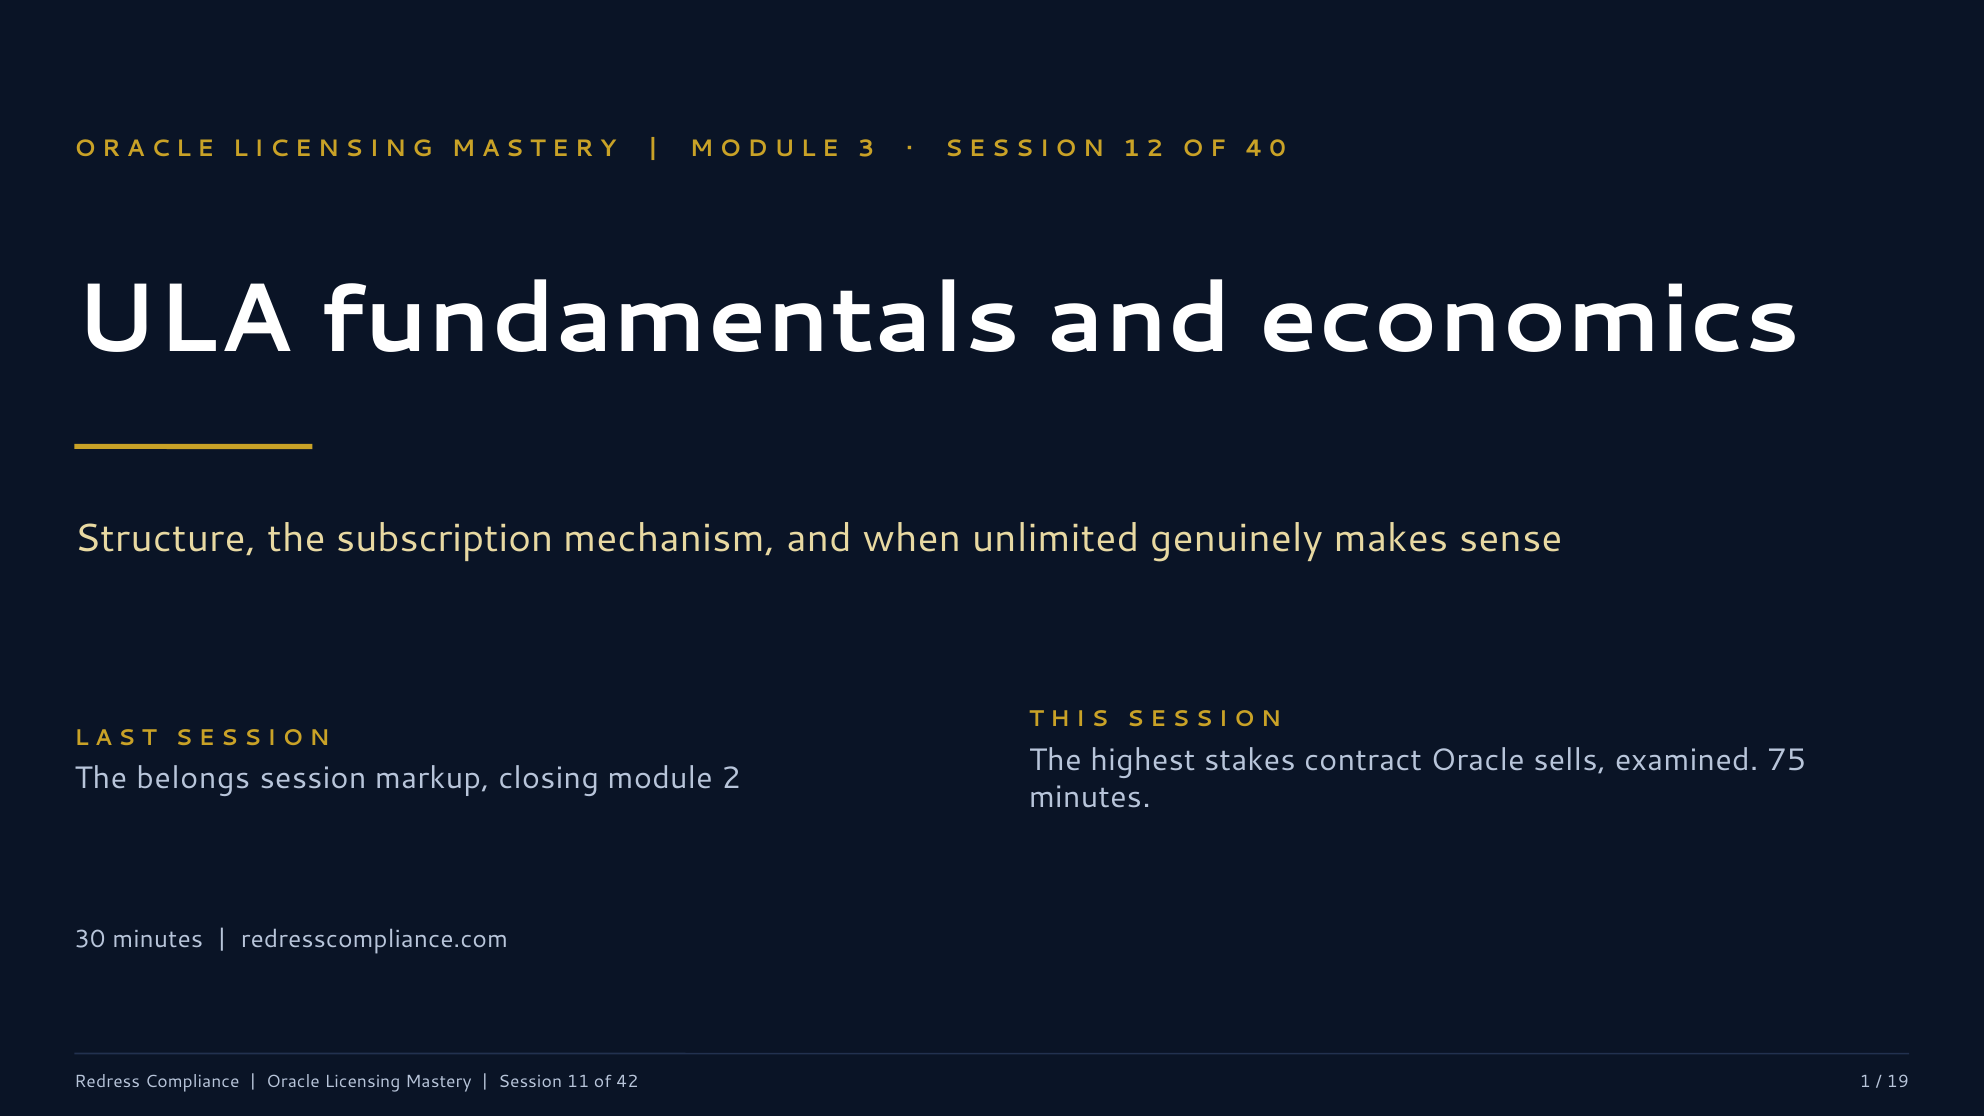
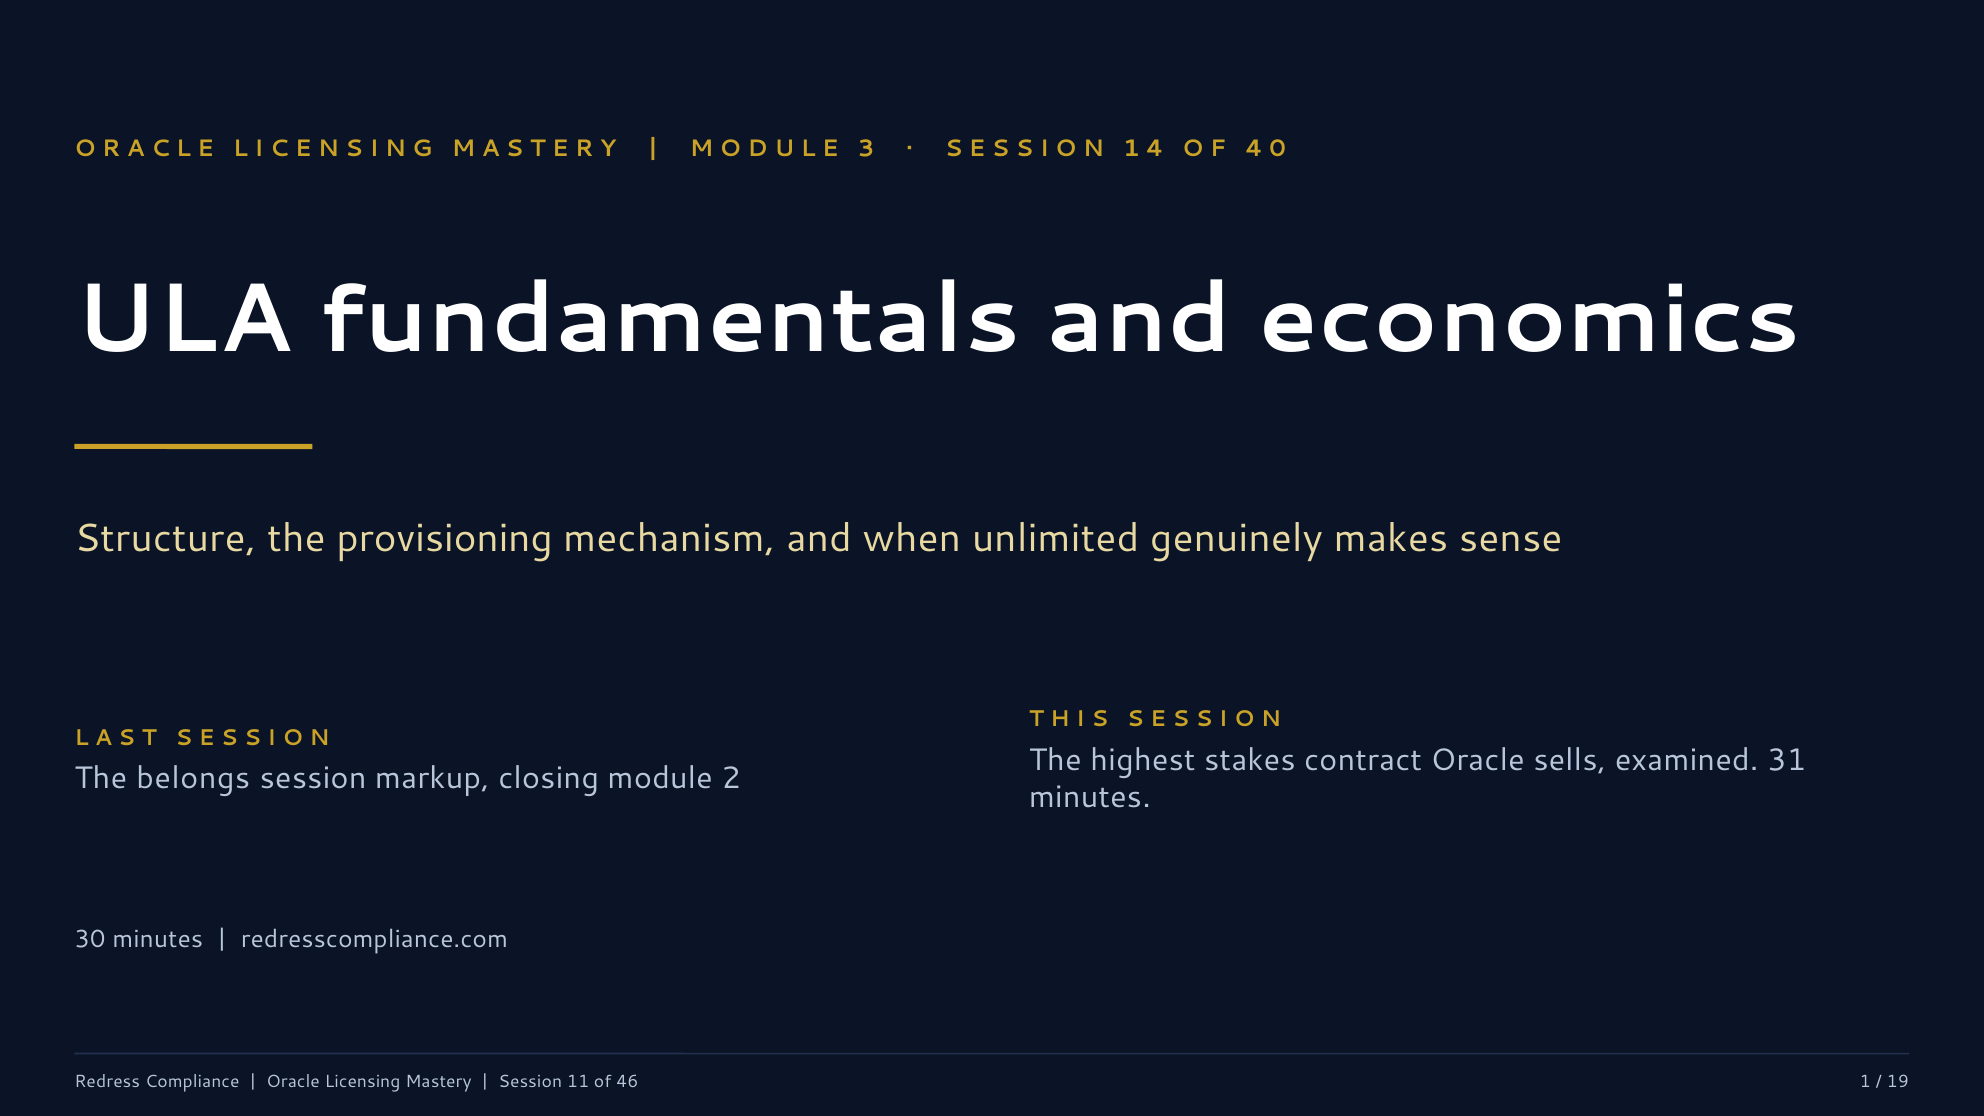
1 2: 2 -> 4 (1155, 149)
subscription: subscription -> provisioning (445, 538)
75: 75 -> 31 (1787, 760)
42: 42 -> 46 (627, 1081)
